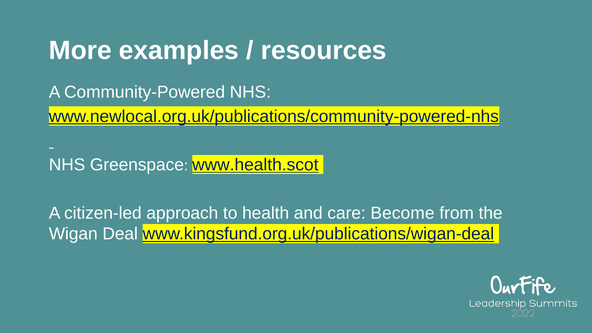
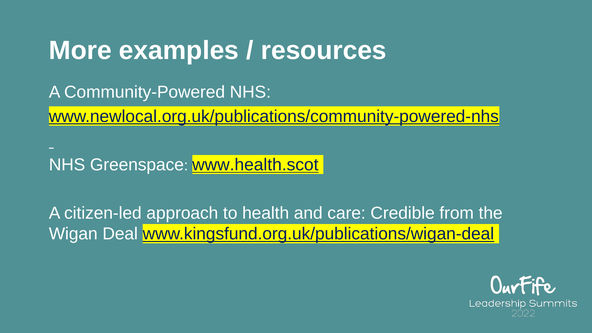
Become: Become -> Credible (403, 213)
